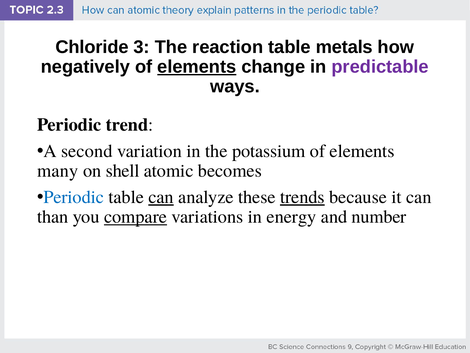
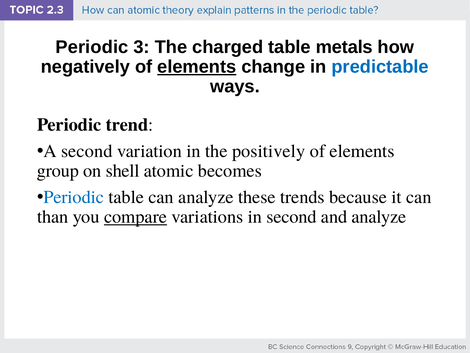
Chloride: Chloride -> Periodic (92, 47)
reaction: reaction -> charged (228, 47)
predictable colour: purple -> blue (380, 67)
potassium: potassium -> positively (269, 151)
many: many -> group (58, 171)
can underline: present -> none (161, 197)
trends underline: present -> none (302, 197)
in energy: energy -> second (292, 217)
and number: number -> analyze (379, 217)
